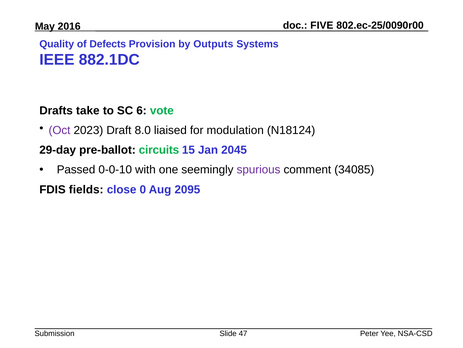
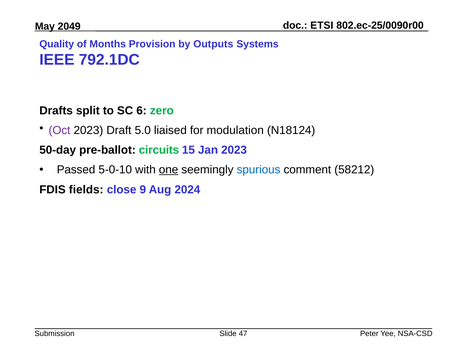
FIVE: FIVE -> ETSI (322, 25)
2016: 2016 -> 2049 (69, 26)
Defects: Defects -> Months (108, 44)
882.1DC: 882.1DC -> 792.1DC (109, 60)
take: take -> split (88, 110)
vote: vote -> zero (162, 110)
8.0: 8.0 -> 5.0 (143, 130)
29-day: 29-day -> 50-day (58, 150)
Jan 2045: 2045 -> 2023 (234, 150)
0-0-10: 0-0-10 -> 5-0-10 (115, 169)
one underline: none -> present (169, 169)
spurious colour: purple -> blue (259, 169)
34085: 34085 -> 58212 (354, 169)
0: 0 -> 9 (143, 189)
2095: 2095 -> 2024 (187, 189)
